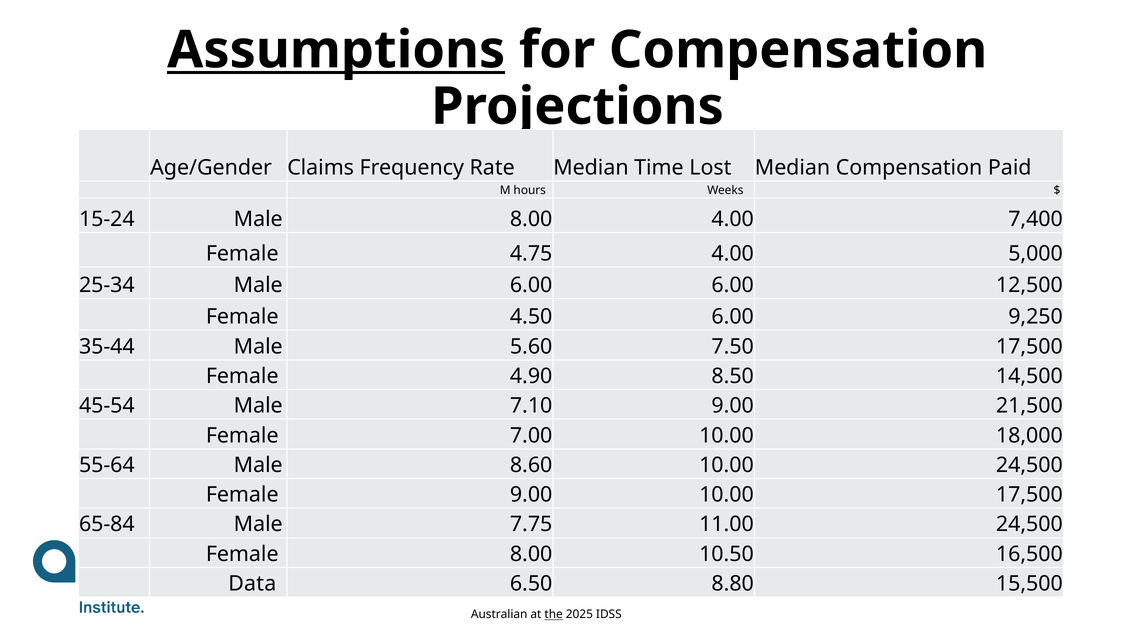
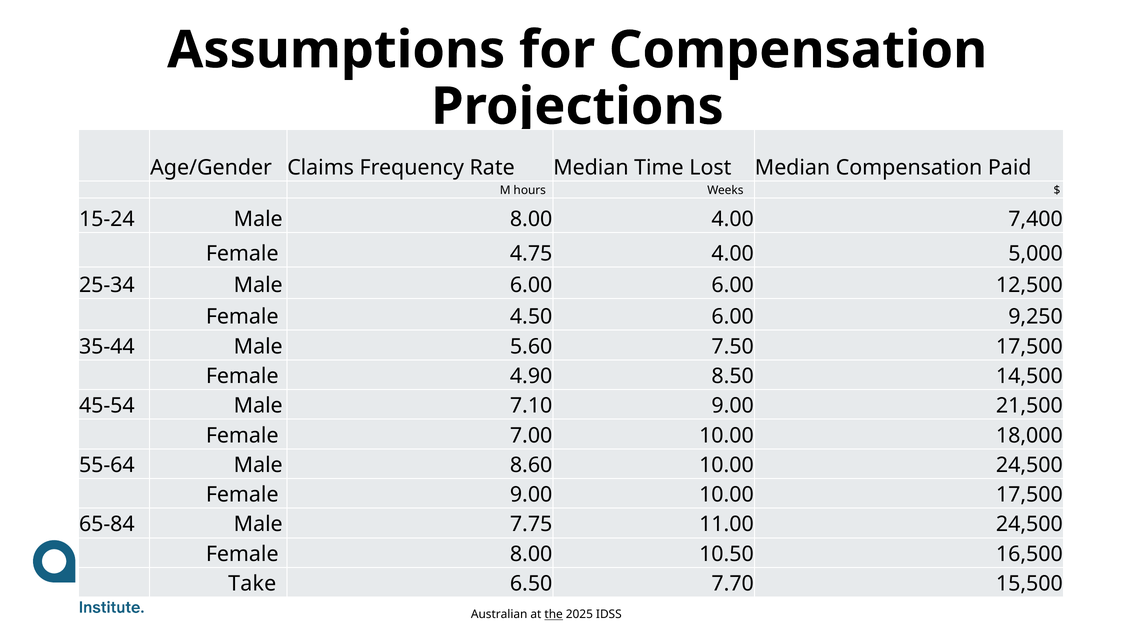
Assumptions underline: present -> none (336, 50)
Data: Data -> Take (252, 584)
8.80: 8.80 -> 7.70 (733, 584)
